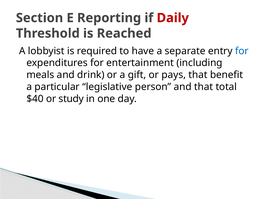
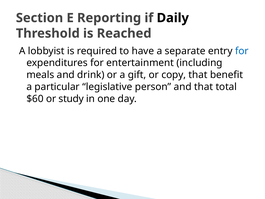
Daily colour: red -> black (173, 18)
pays: pays -> copy (174, 75)
$40: $40 -> $60 (35, 99)
